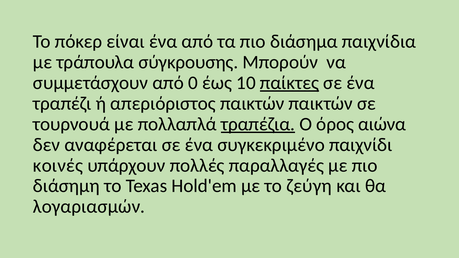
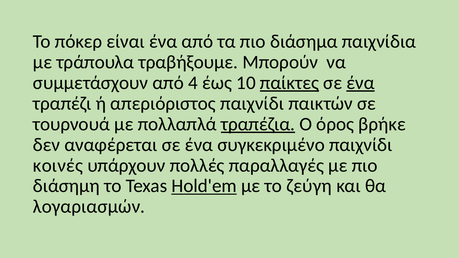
σύγκρουσης: σύγκρουσης -> τραβήξουμε (188, 62)
0: 0 -> 4 (193, 83)
ένα underline: none -> present (361, 83)
απεριόριστος παικτών: παικτών -> παιχνίδι (252, 104)
αιώνα: αιώνα -> βρήκε (382, 124)
Hold'em underline: none -> present (204, 186)
